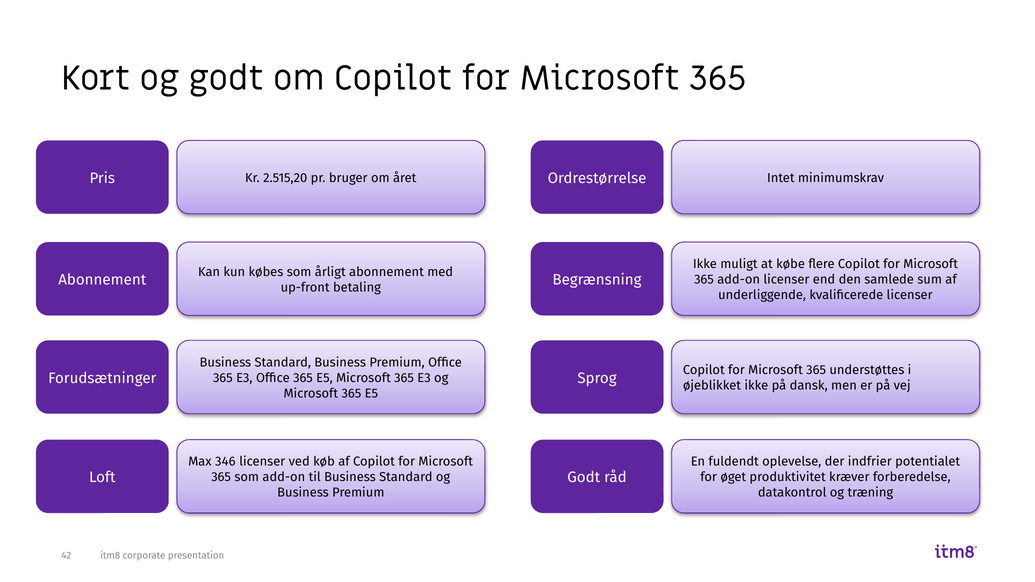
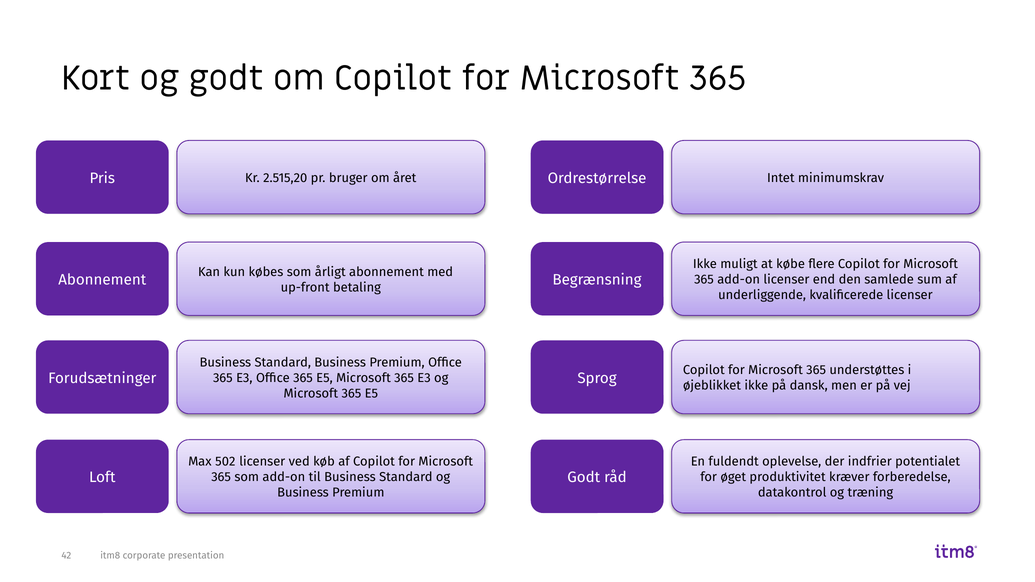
346: 346 -> 502 (225, 462)
